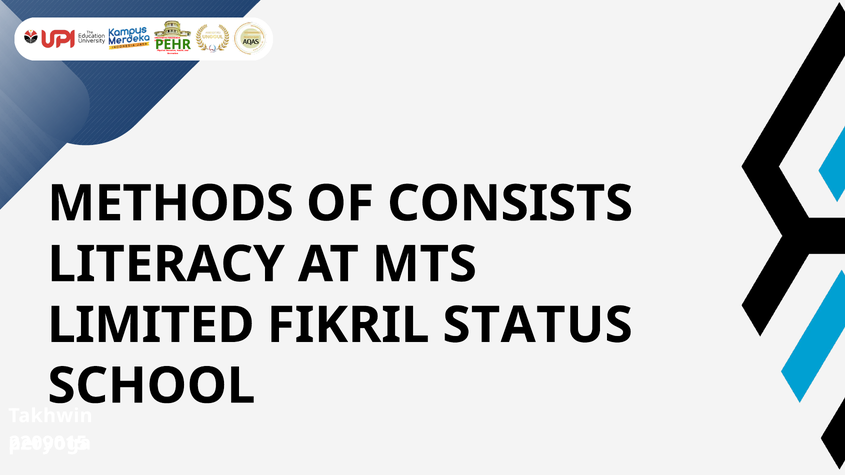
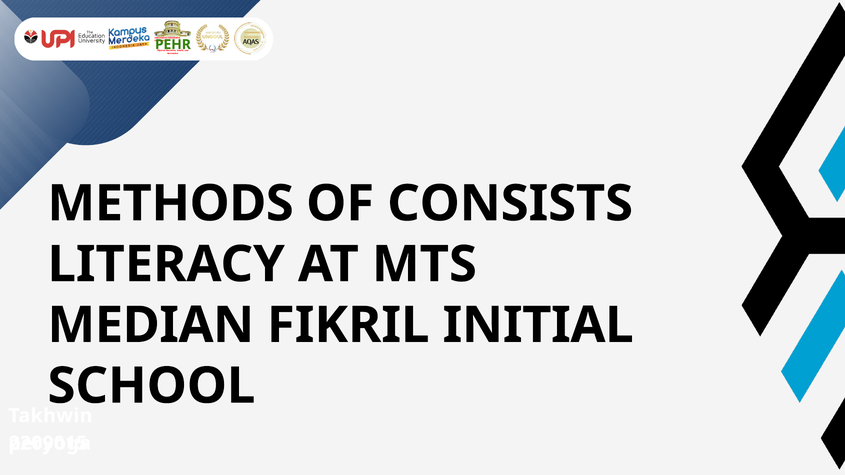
LIMITED: LIMITED -> MEDIAN (151, 325)
STATUS: STATUS -> INITIAL (538, 325)
